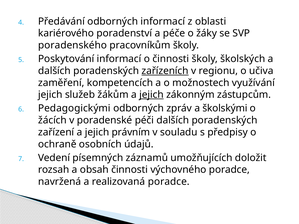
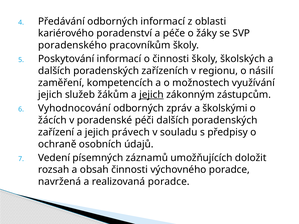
zařízeních underline: present -> none (165, 71)
učiva: učiva -> násilí (261, 71)
Pedagogickými: Pedagogickými -> Vyhodnocování (74, 108)
právním: právním -> právech (131, 132)
